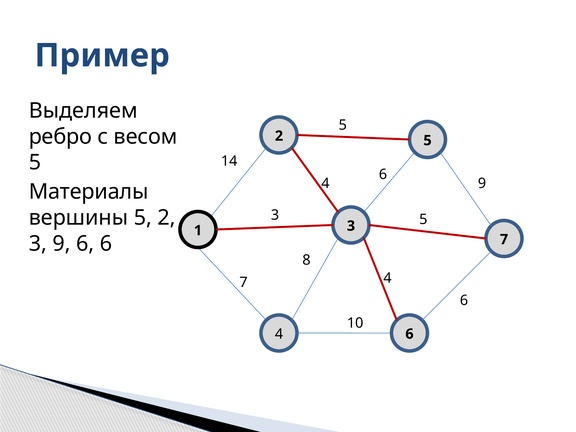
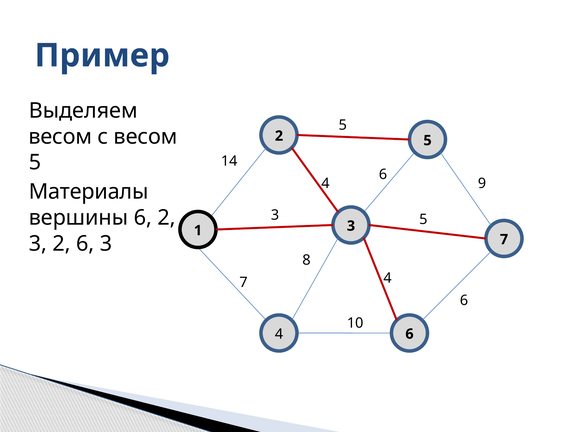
ребро: ребро -> весом (60, 137)
вершины 5: 5 -> 6 (143, 218)
3 9: 9 -> 2 (61, 244)
6 6: 6 -> 3 (106, 244)
